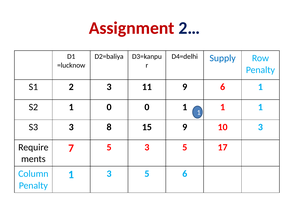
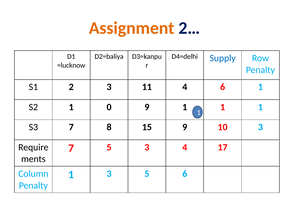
Assignment colour: red -> orange (132, 28)
11 9: 9 -> 4 (185, 87)
0 0: 0 -> 9 (147, 107)
S3 3: 3 -> 7 (71, 127)
5 3 5: 5 -> 4 (185, 147)
